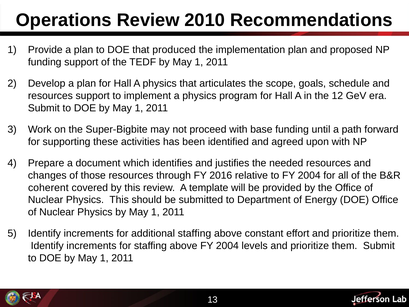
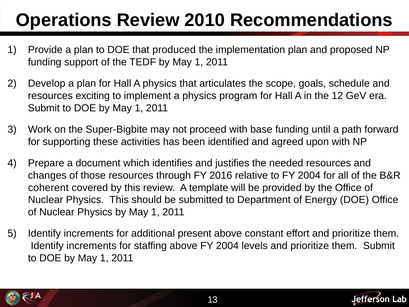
resources support: support -> exciting (93, 96)
additional staffing: staffing -> present (195, 233)
